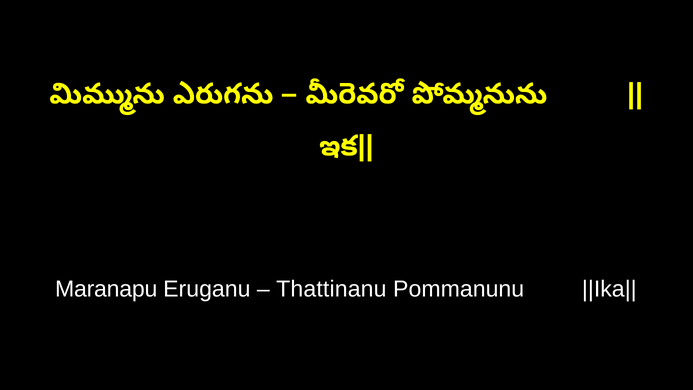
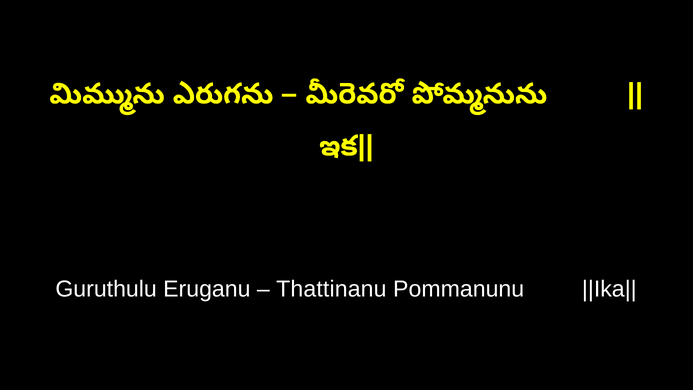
Maranapu: Maranapu -> Guruthulu (106, 289)
